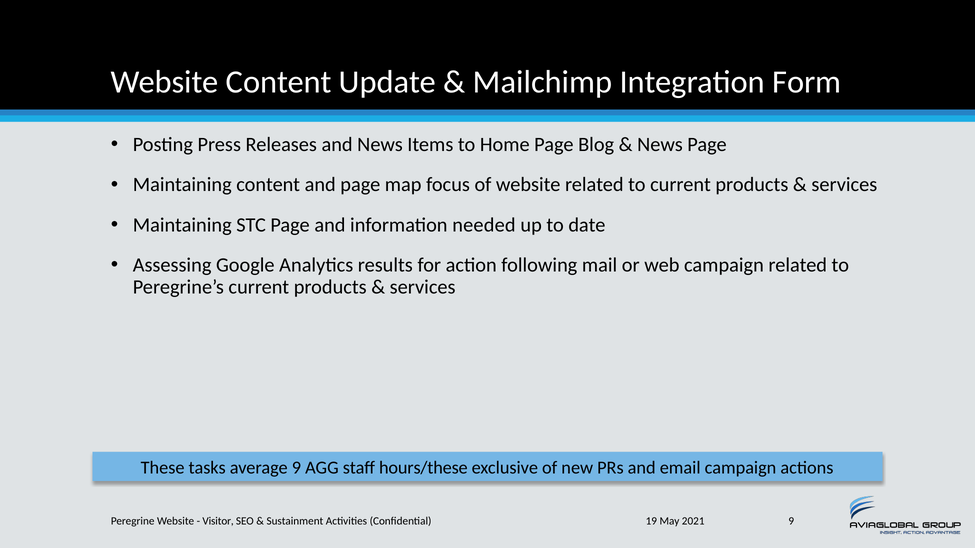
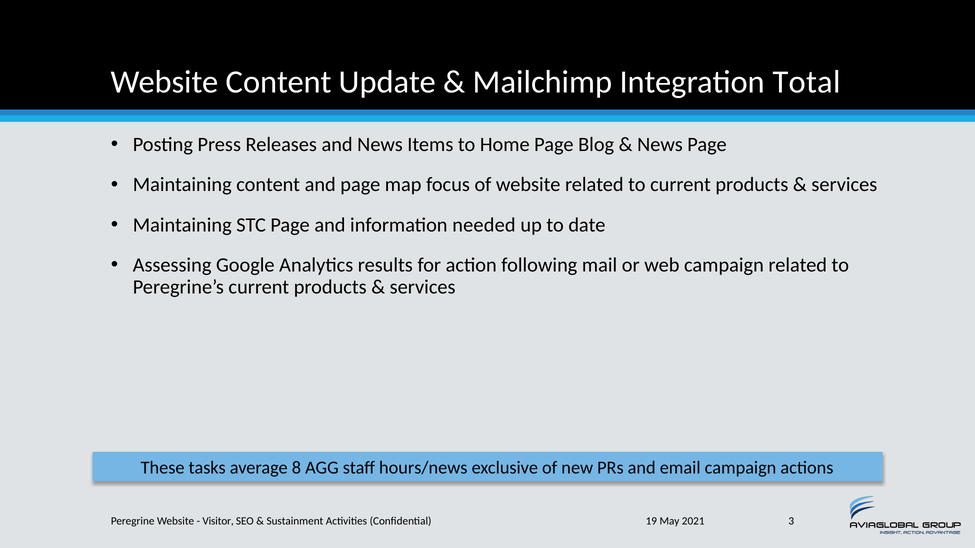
Form: Form -> Total (807, 82)
average 9: 9 -> 8 (296, 468)
hours/these: hours/these -> hours/news (423, 468)
Confidential 9: 9 -> 3 (791, 521)
